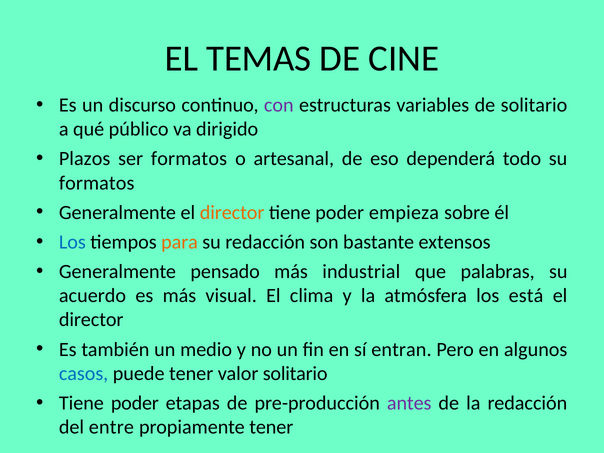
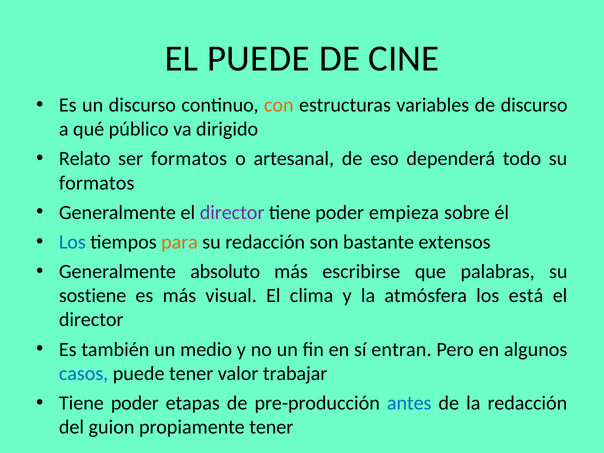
EL TEMAS: TEMAS -> PUEDE (258, 58)
con colour: purple -> orange (279, 105)
de solitario: solitario -> discurso (534, 105)
Plazos: Plazos -> Relato (85, 159)
director colour: orange -> purple (232, 212)
pensado: pensado -> absoluto (225, 272)
industrial: industrial -> escribirse (361, 272)
acuerdo: acuerdo -> sostiene (93, 296)
valor solitario: solitario -> trabajar (295, 374)
antes colour: purple -> blue (409, 403)
entre: entre -> guion (112, 427)
